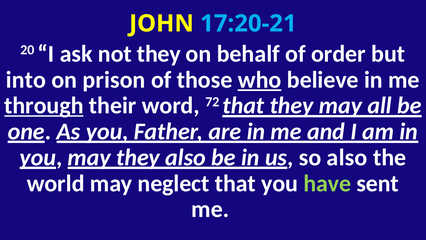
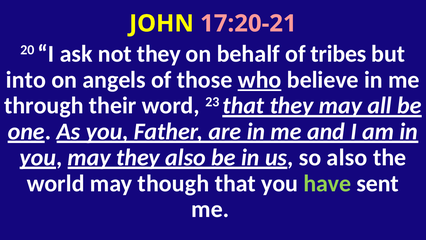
17:20-21 colour: light blue -> pink (248, 24)
order: order -> tribes (339, 54)
prison: prison -> angels (114, 80)
through underline: present -> none (44, 106)
72: 72 -> 23 (212, 102)
neglect: neglect -> though (173, 183)
